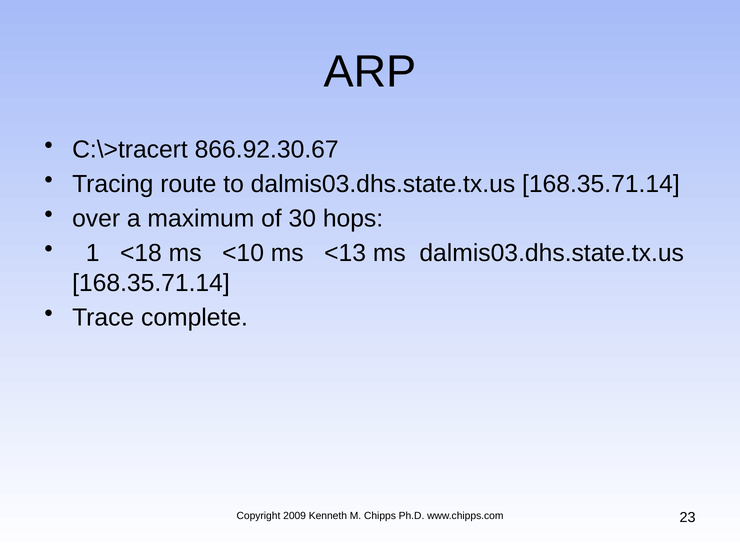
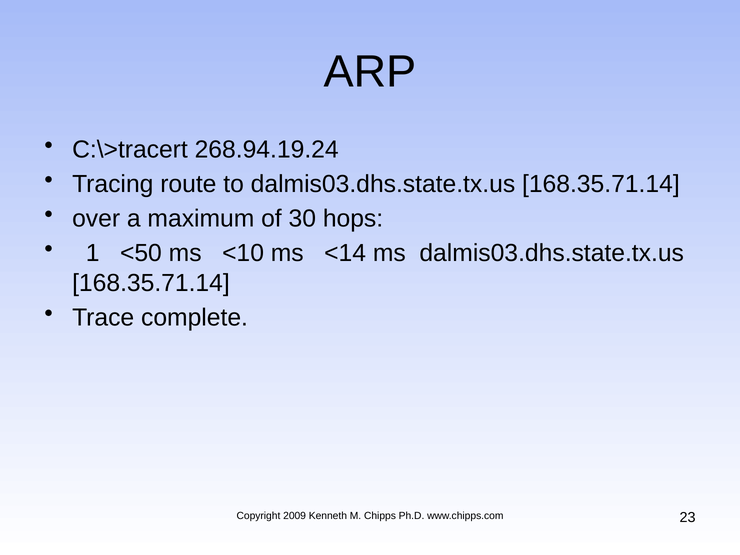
866.92.30.67: 866.92.30.67 -> 268.94.19.24 (267, 150)
<18: <18 -> <50 (141, 253)
<13: <13 -> <14 (345, 253)
